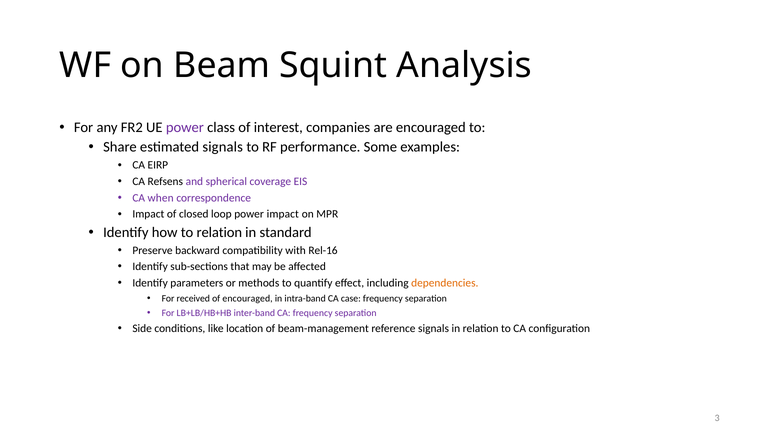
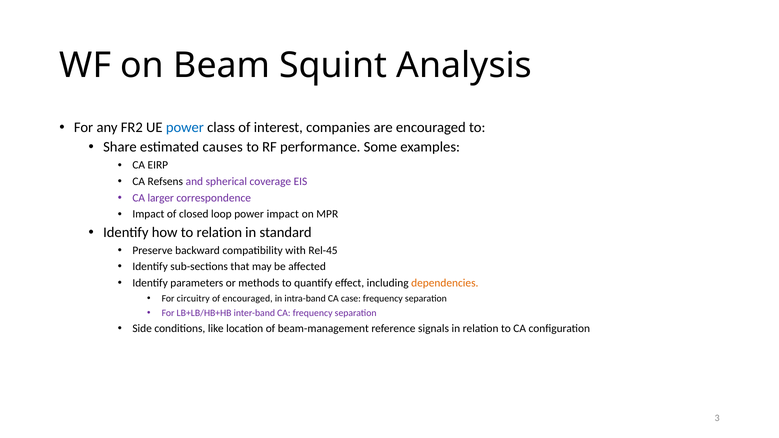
power colour: purple -> blue (185, 127)
estimated signals: signals -> causes (223, 147)
when: when -> larger (161, 198)
Rel-16: Rel-16 -> Rel-45 (323, 250)
received: received -> circuitry (193, 299)
